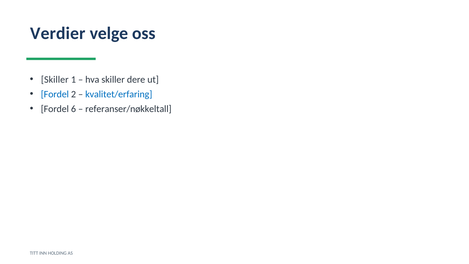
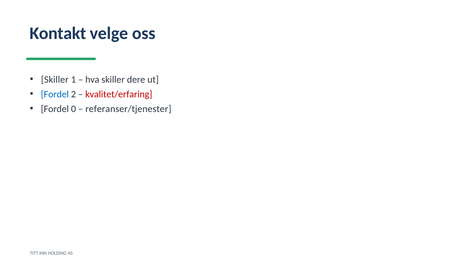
Verdier: Verdier -> Kontakt (58, 33)
kvalitet/erfaring colour: blue -> red (119, 94)
6: 6 -> 0 (74, 109)
referanser/nøkkeltall: referanser/nøkkeltall -> referanser/tjenester (128, 109)
